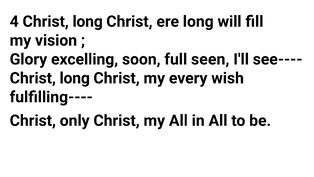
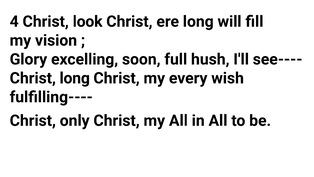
4 Christ long: long -> look (88, 22)
seen: seen -> hush (210, 59)
